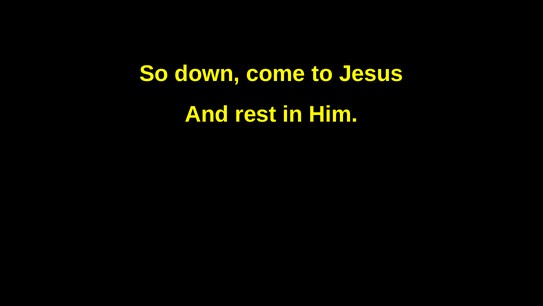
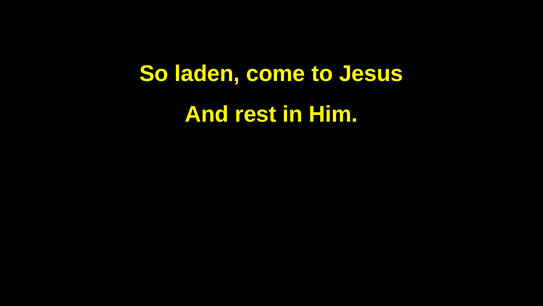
down: down -> laden (207, 74)
